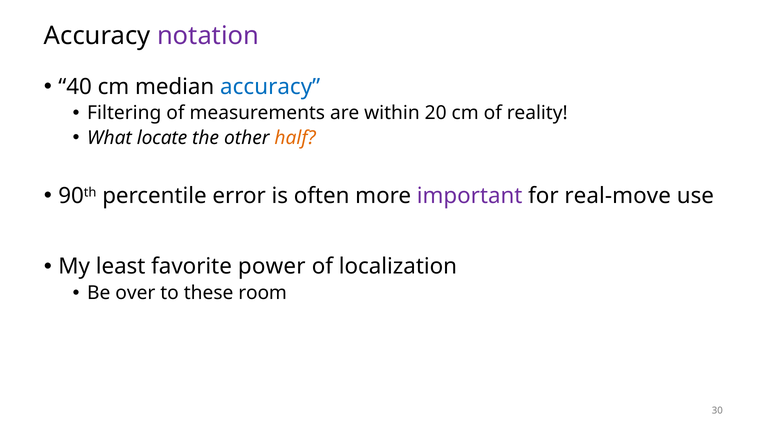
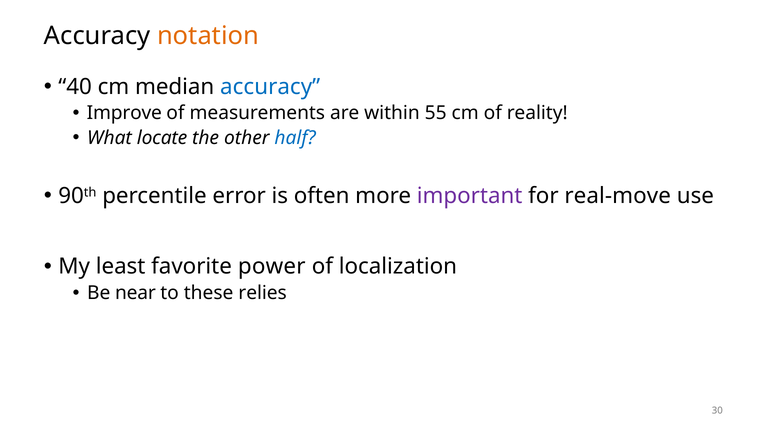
notation colour: purple -> orange (208, 36)
Filtering: Filtering -> Improve (124, 113)
20: 20 -> 55 (436, 113)
half colour: orange -> blue (295, 138)
over: over -> near (135, 293)
room: room -> relies (263, 293)
